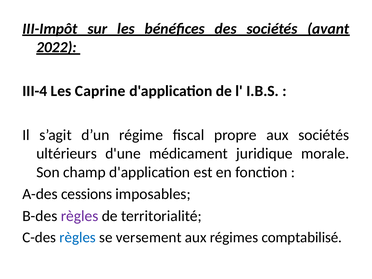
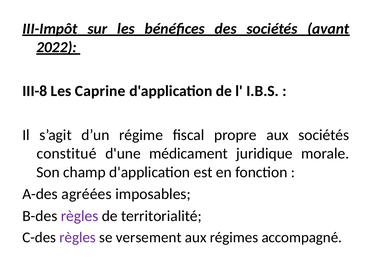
III-4: III-4 -> III-8 (35, 91)
ultérieurs: ultérieurs -> constitué (67, 154)
cessions: cessions -> agréées (87, 194)
règles colour: blue -> purple (78, 237)
comptabilisé: comptabilisé -> accompagné (302, 237)
